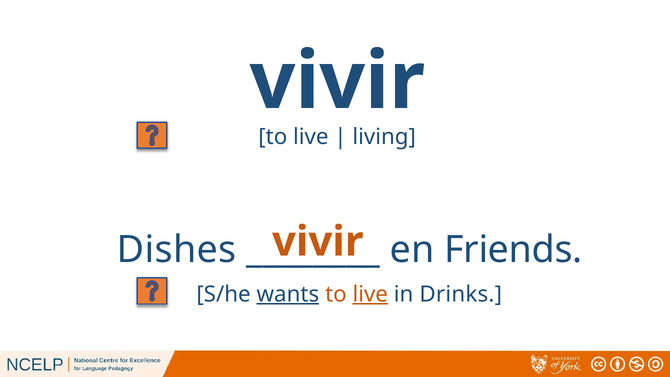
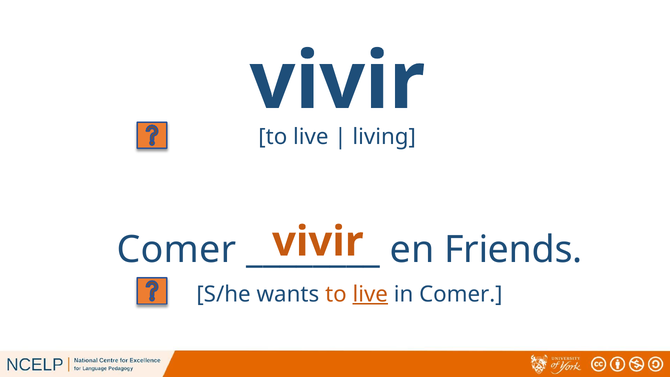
Dishes: Dishes -> Comer (177, 250)
wants underline: present -> none (288, 294)
in Drinks: Drinks -> Comer (461, 294)
